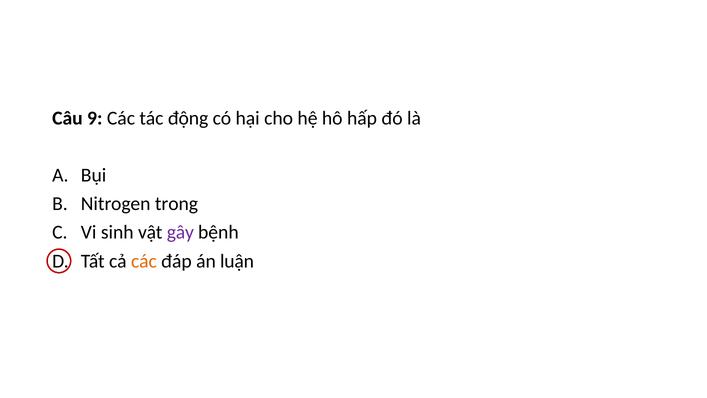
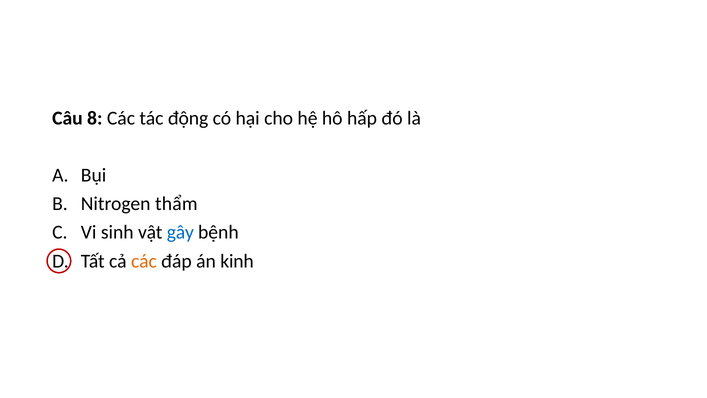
9: 9 -> 8 (95, 118)
trong: trong -> thẩm (176, 204)
gây colour: purple -> blue (180, 232)
luận: luận -> kinh (237, 261)
